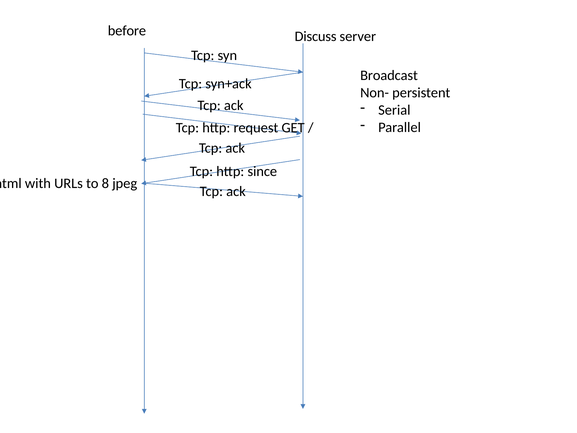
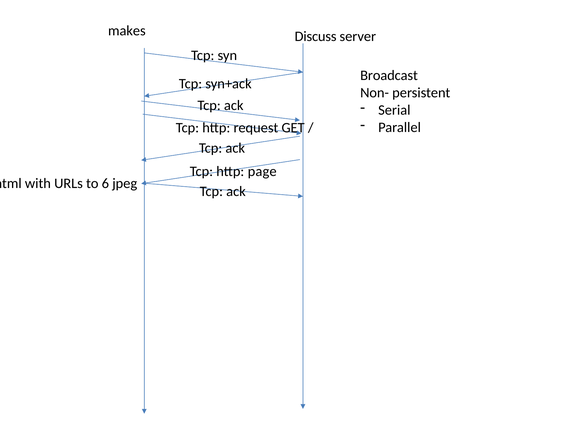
before: before -> makes (127, 31)
since: since -> page (262, 171)
8: 8 -> 6 (105, 183)
